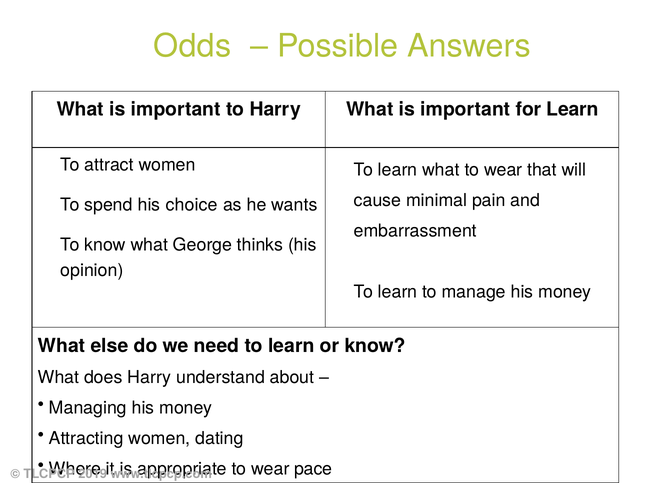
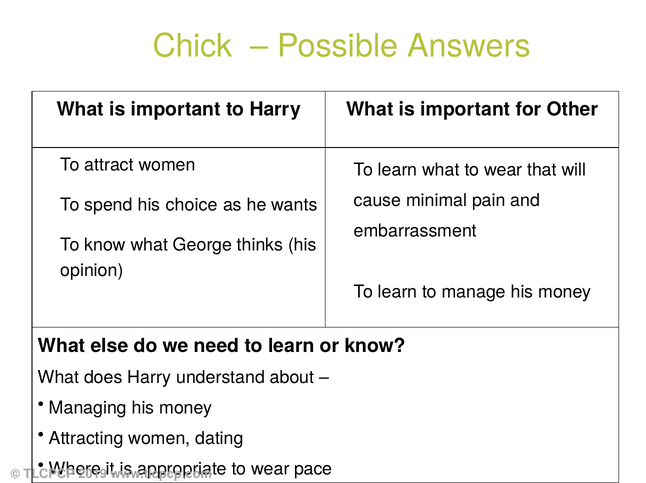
Odds: Odds -> Chick (193, 46)
for Learn: Learn -> Other (572, 110)
